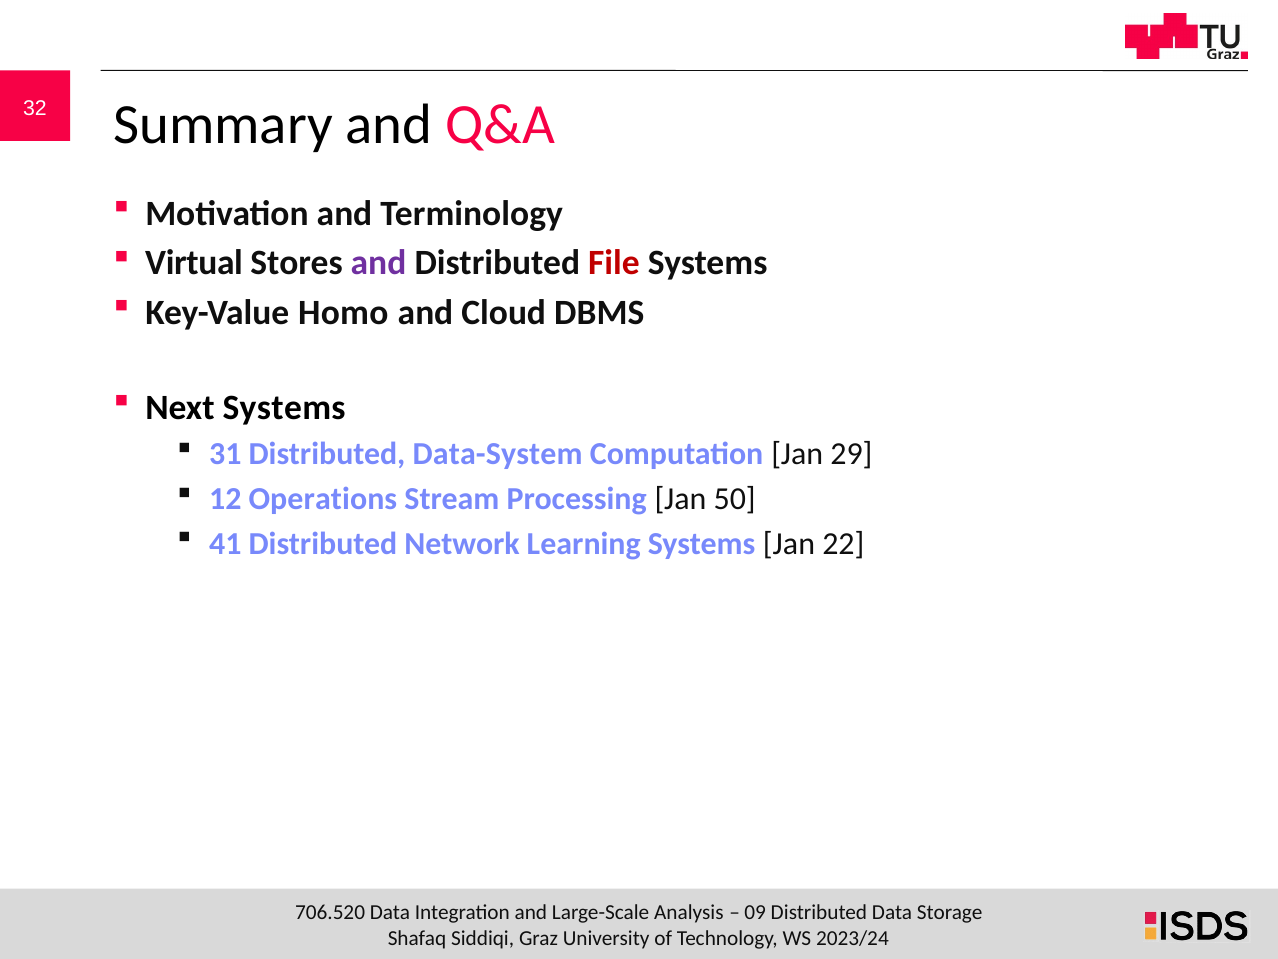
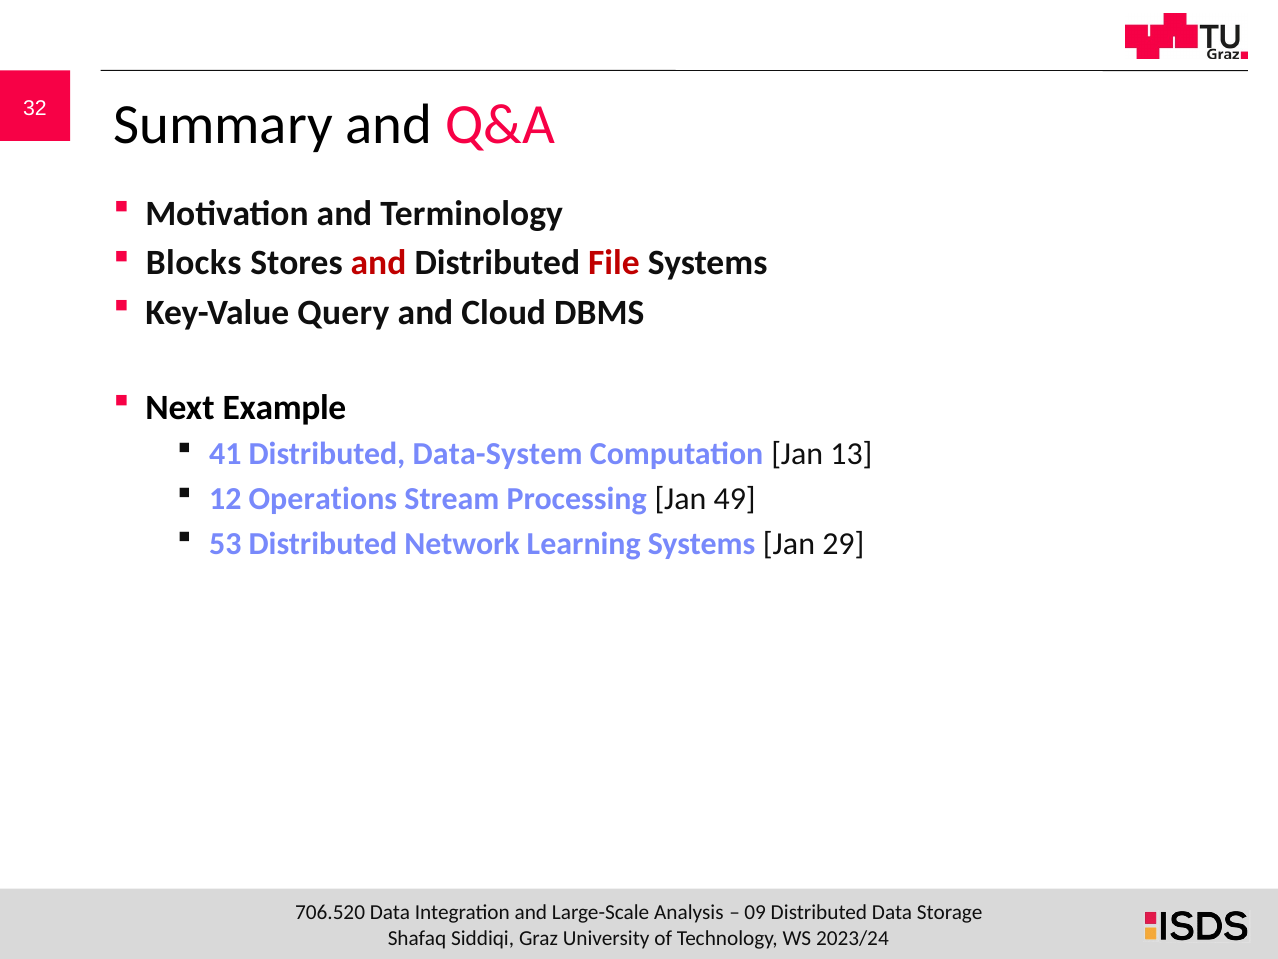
Virtual: Virtual -> Blocks (194, 263)
and colour: purple -> red (379, 263)
Homo: Homo -> Query (343, 313)
Next Systems: Systems -> Example (284, 407)
31: 31 -> 41 (225, 454)
29: 29 -> 13 (851, 454)
50: 50 -> 49 (735, 498)
41: 41 -> 53 (225, 543)
22: 22 -> 29 (843, 543)
